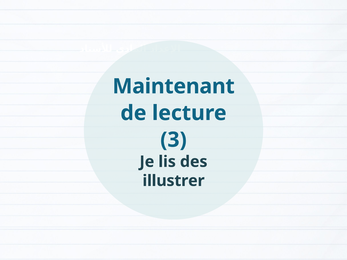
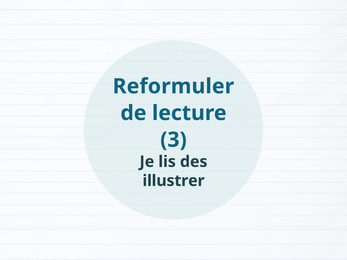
Maintenant: Maintenant -> Reformuler (173, 86)
